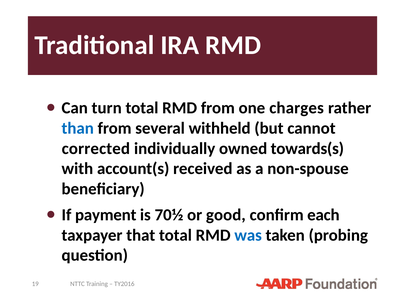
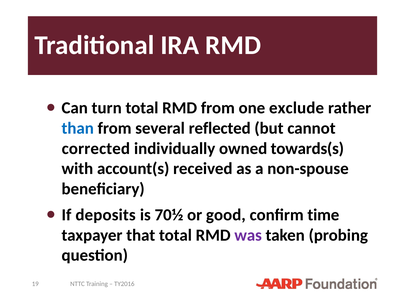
charges: charges -> exclude (297, 108)
withheld: withheld -> reflected (220, 128)
payment: payment -> deposits (106, 215)
each: each -> time (323, 215)
was colour: blue -> purple (248, 235)
